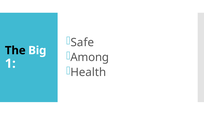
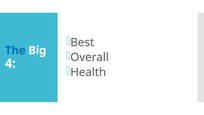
Safe: Safe -> Best (82, 42)
The colour: black -> blue (15, 50)
Among: Among -> Overall (90, 57)
1: 1 -> 4 (10, 63)
